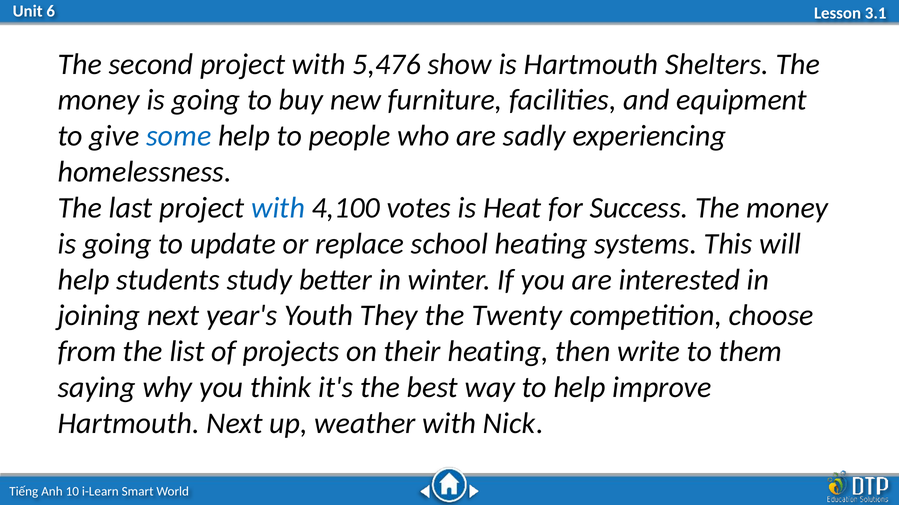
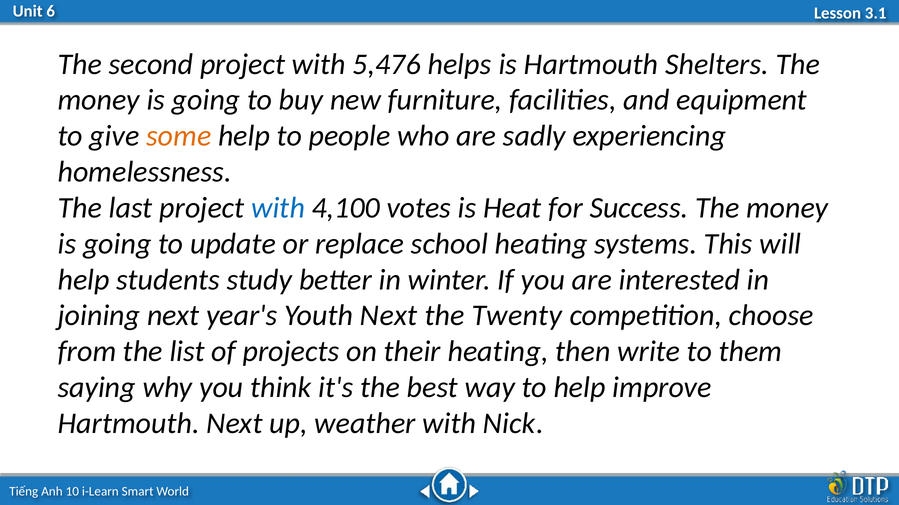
show: show -> helps (460, 64)
some colour: blue -> orange (179, 136)
Youth They: They -> Next (389, 316)
